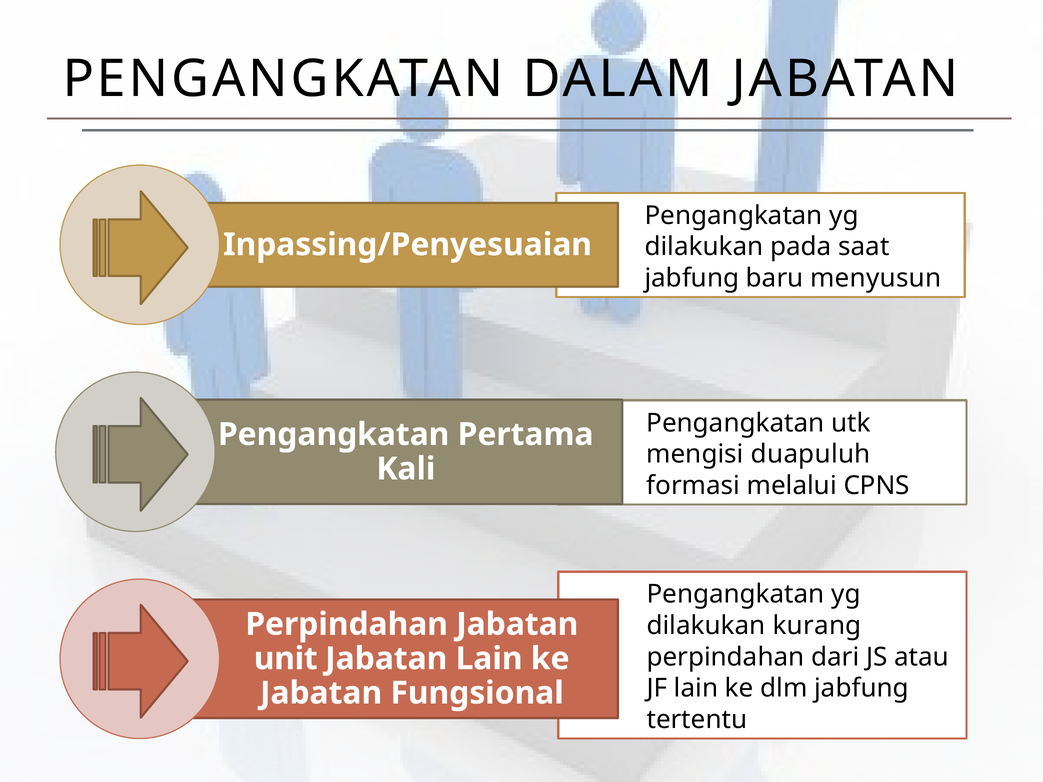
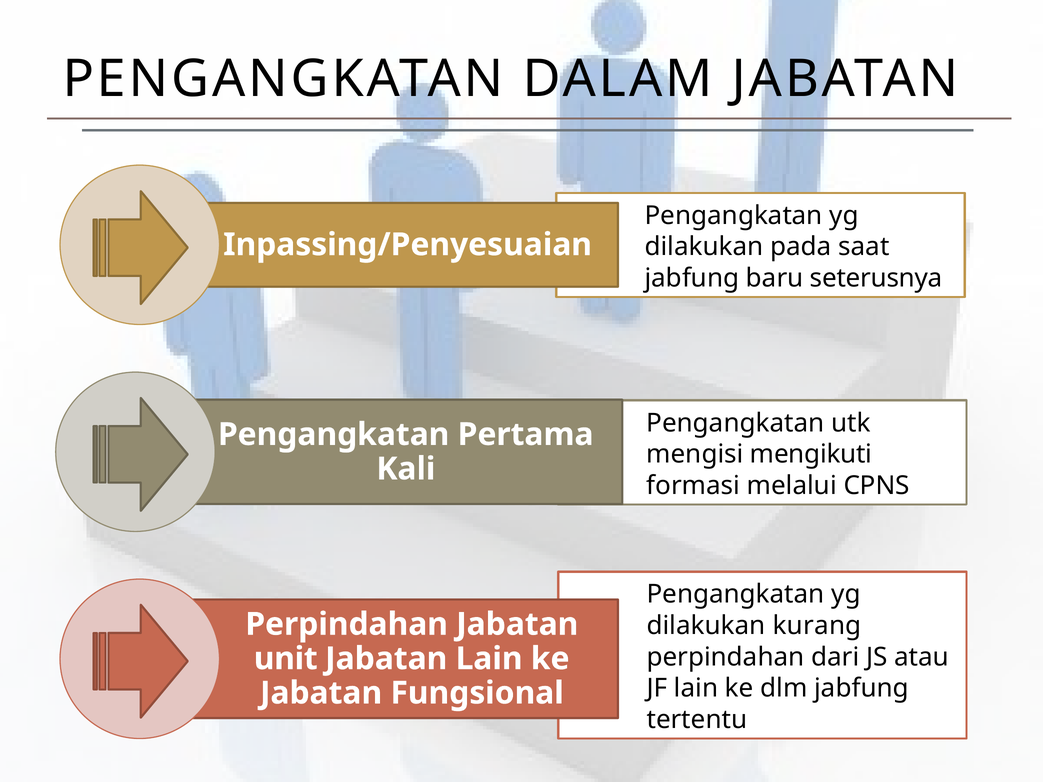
menyusun: menyusun -> seterusnya (876, 278)
duapuluh: duapuluh -> mengikuti (811, 454)
